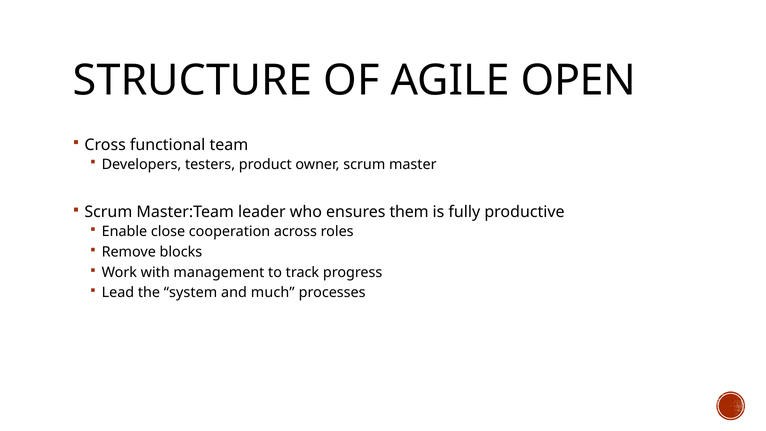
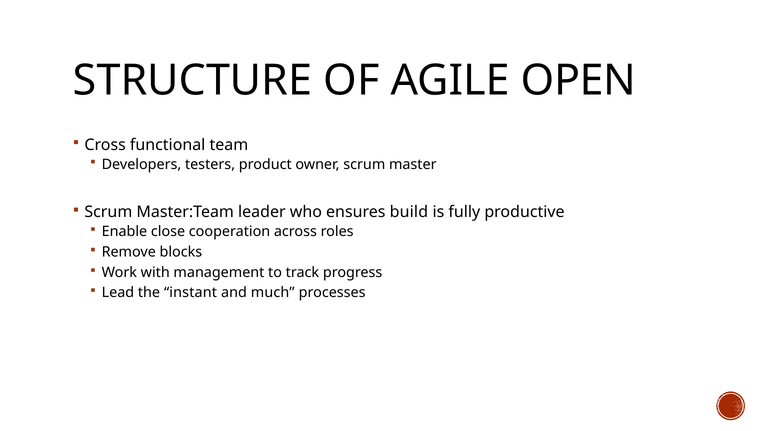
them: them -> build (409, 212)
system: system -> instant (191, 293)
